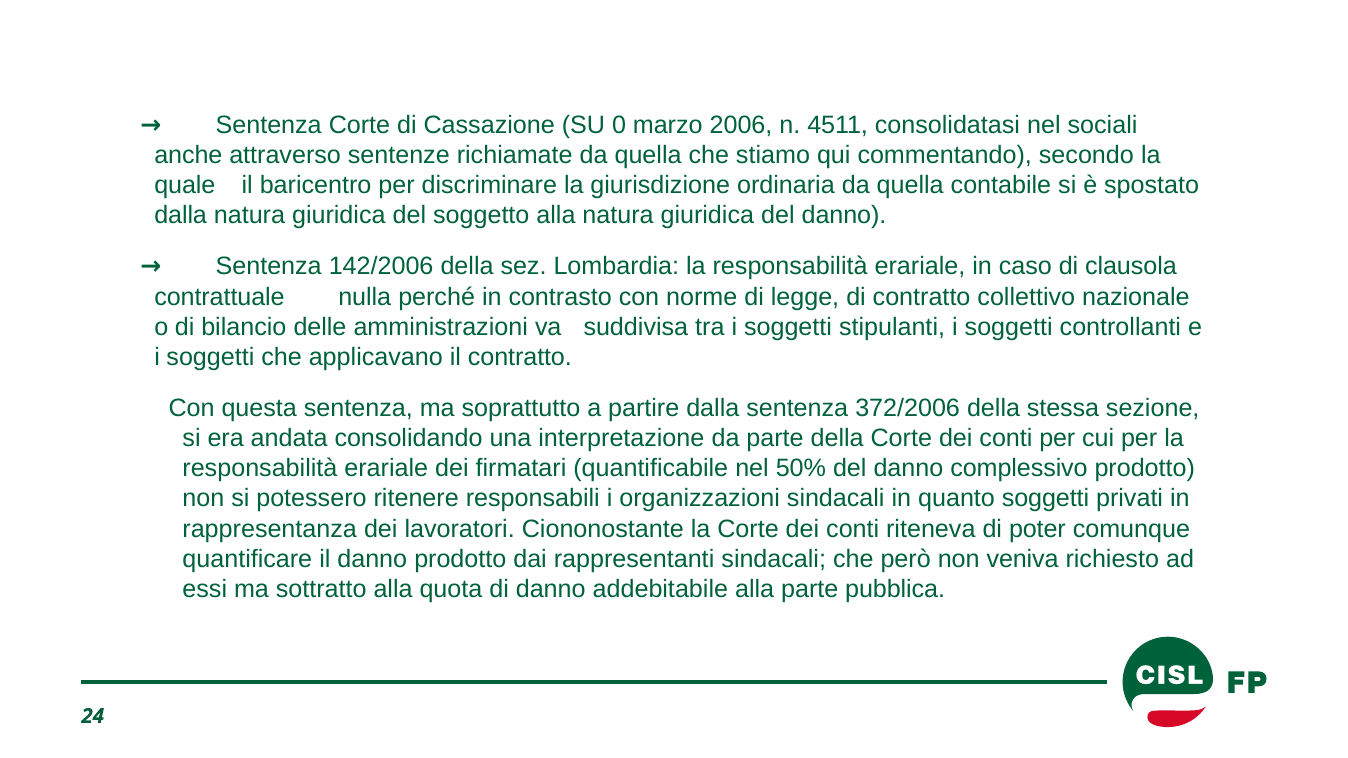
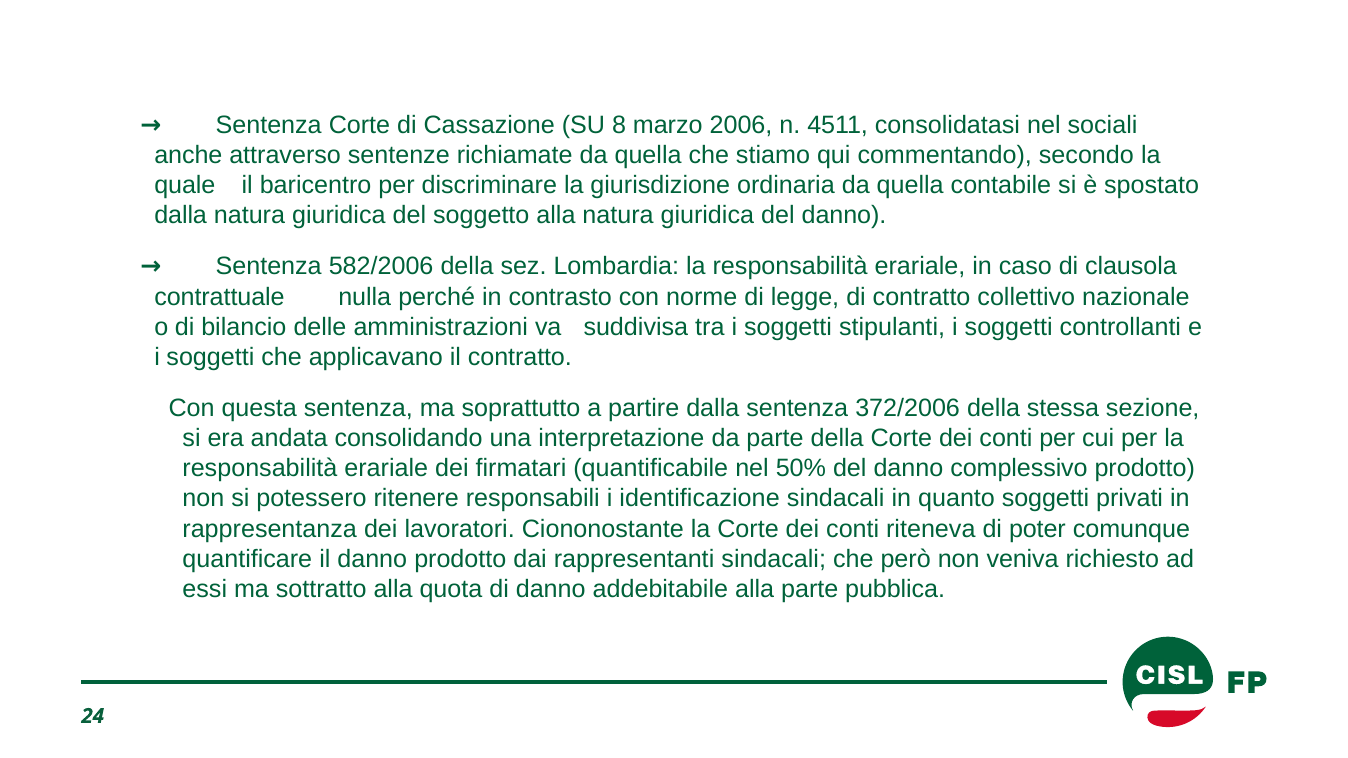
0: 0 -> 8 (619, 125)
142/2006: 142/2006 -> 582/2006 (381, 267)
organizzazioni: organizzazioni -> identificazione (700, 499)
